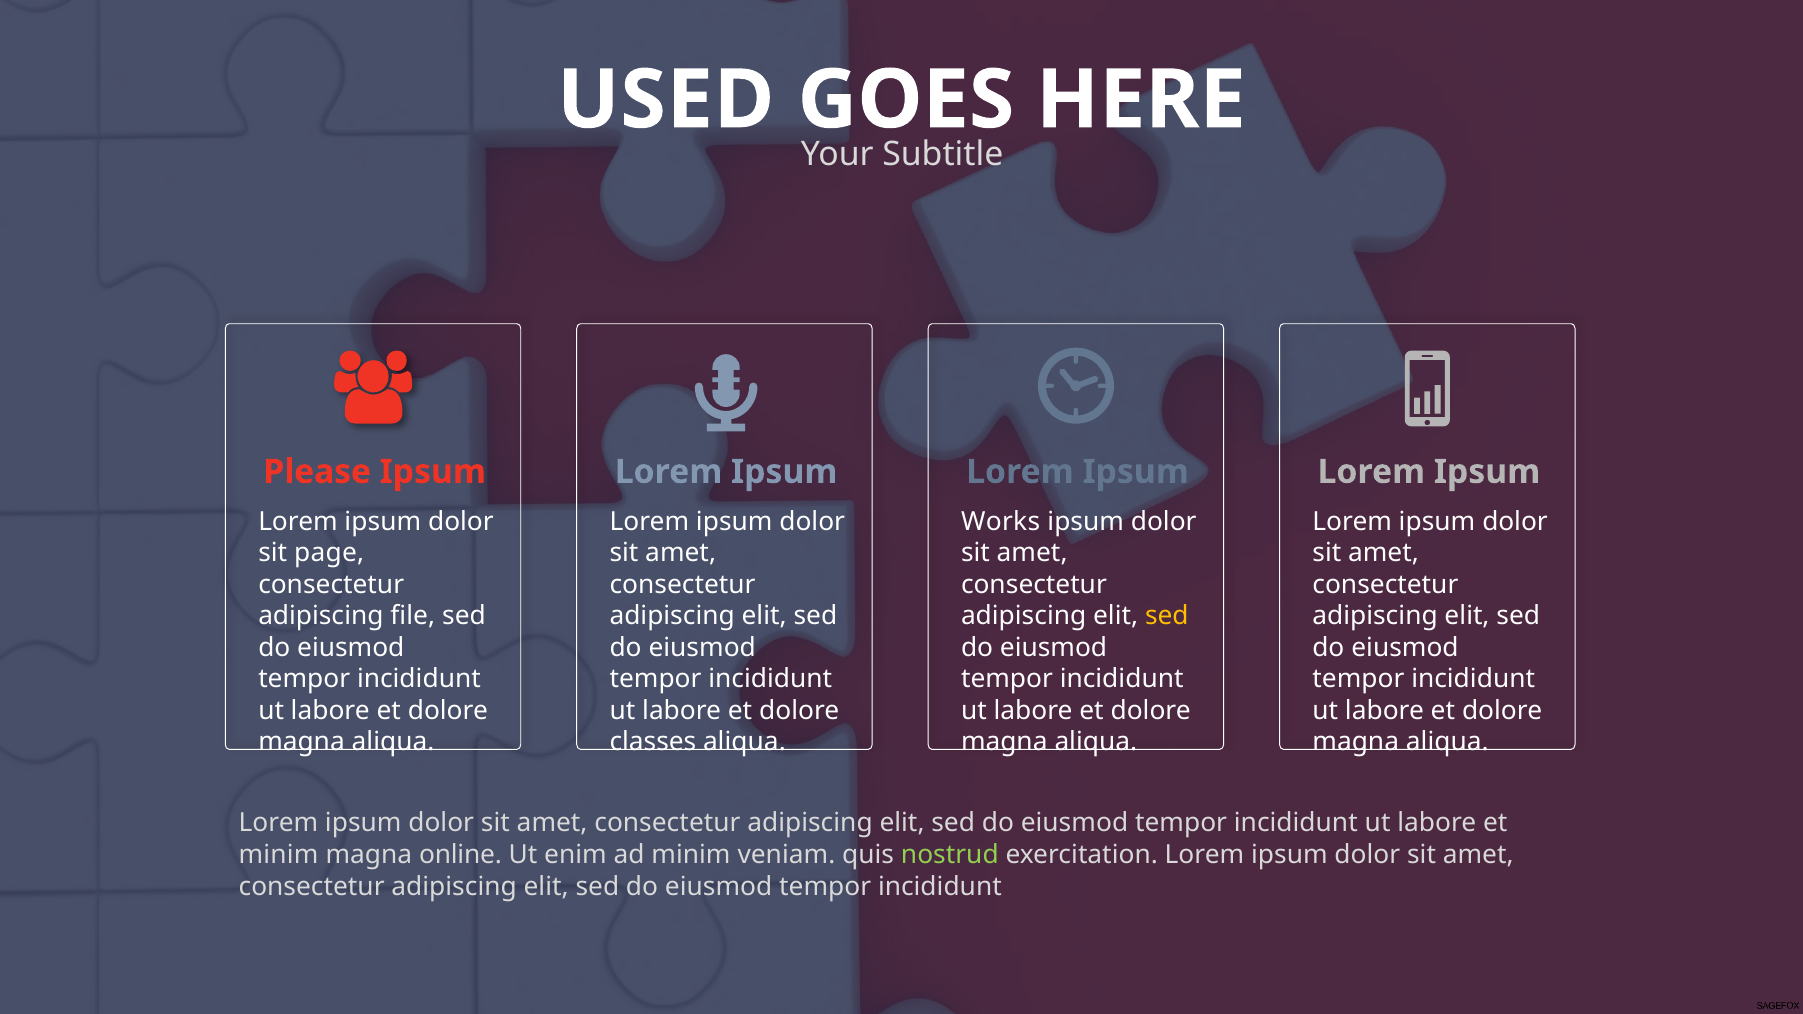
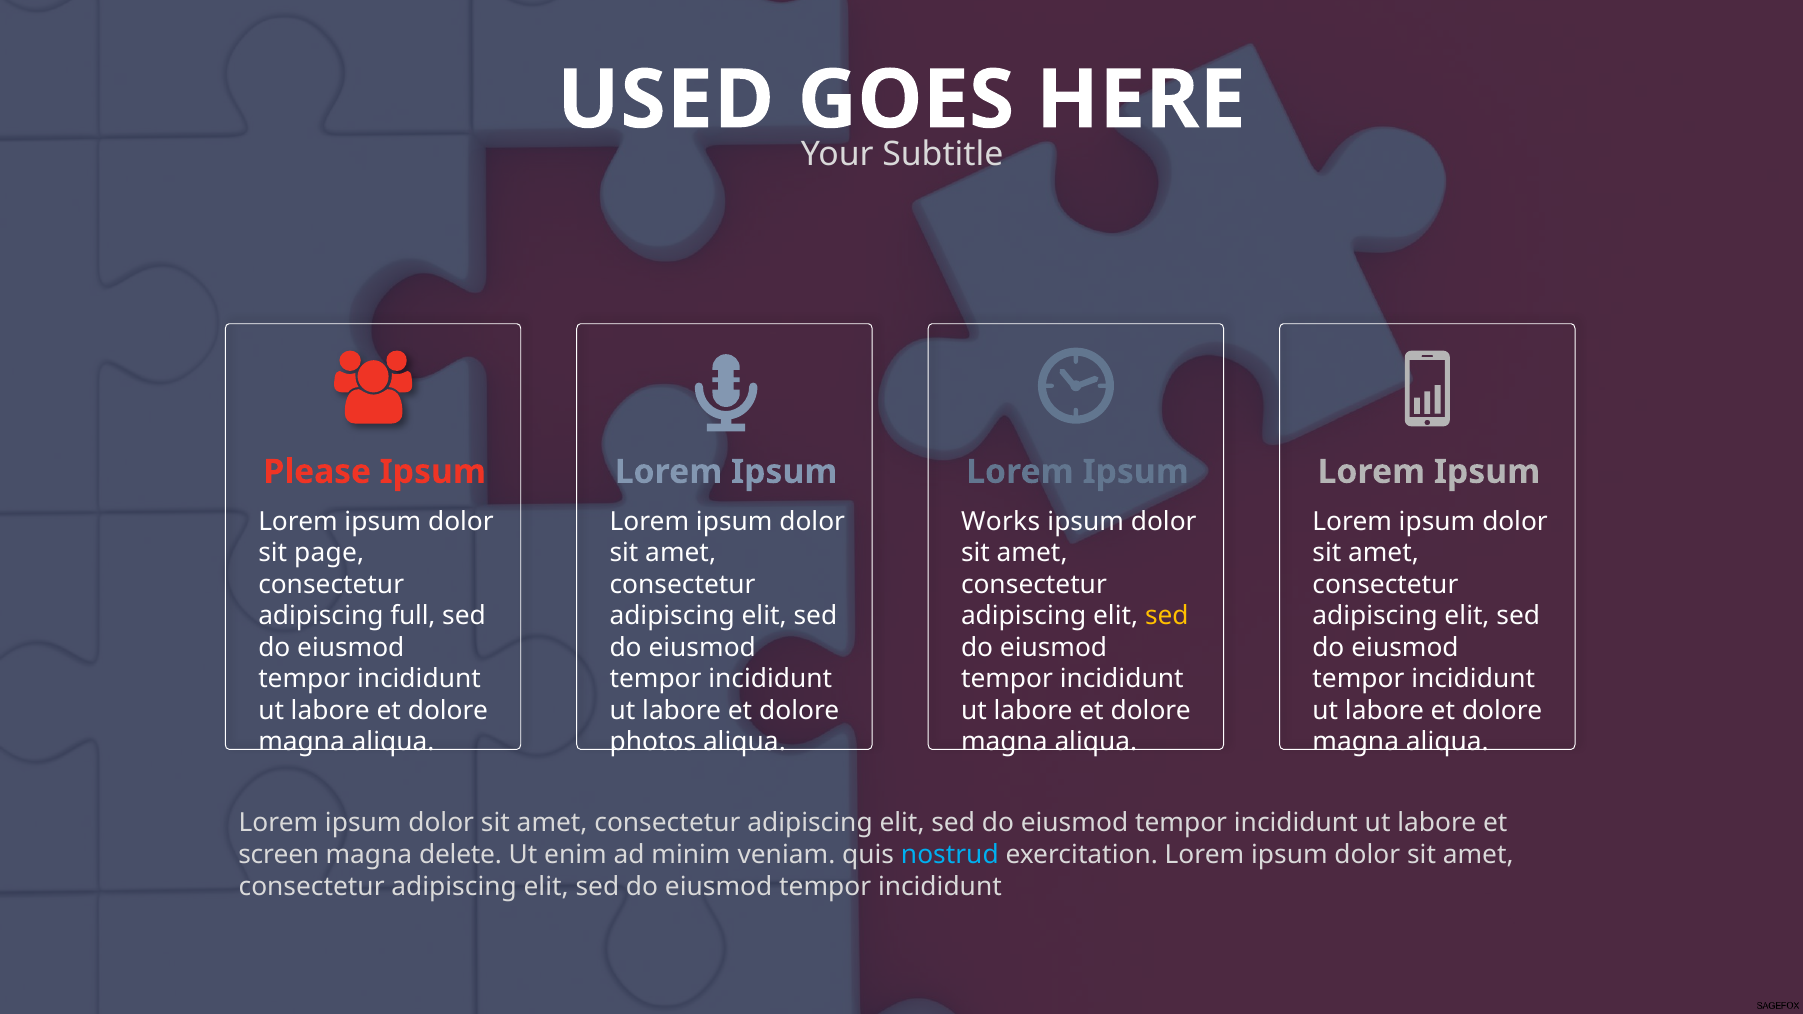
file: file -> full (413, 616)
classes: classes -> photos (653, 742)
minim: minim -> screen (279, 855)
online: online -> delete (460, 855)
nostrud colour: light green -> light blue (950, 855)
